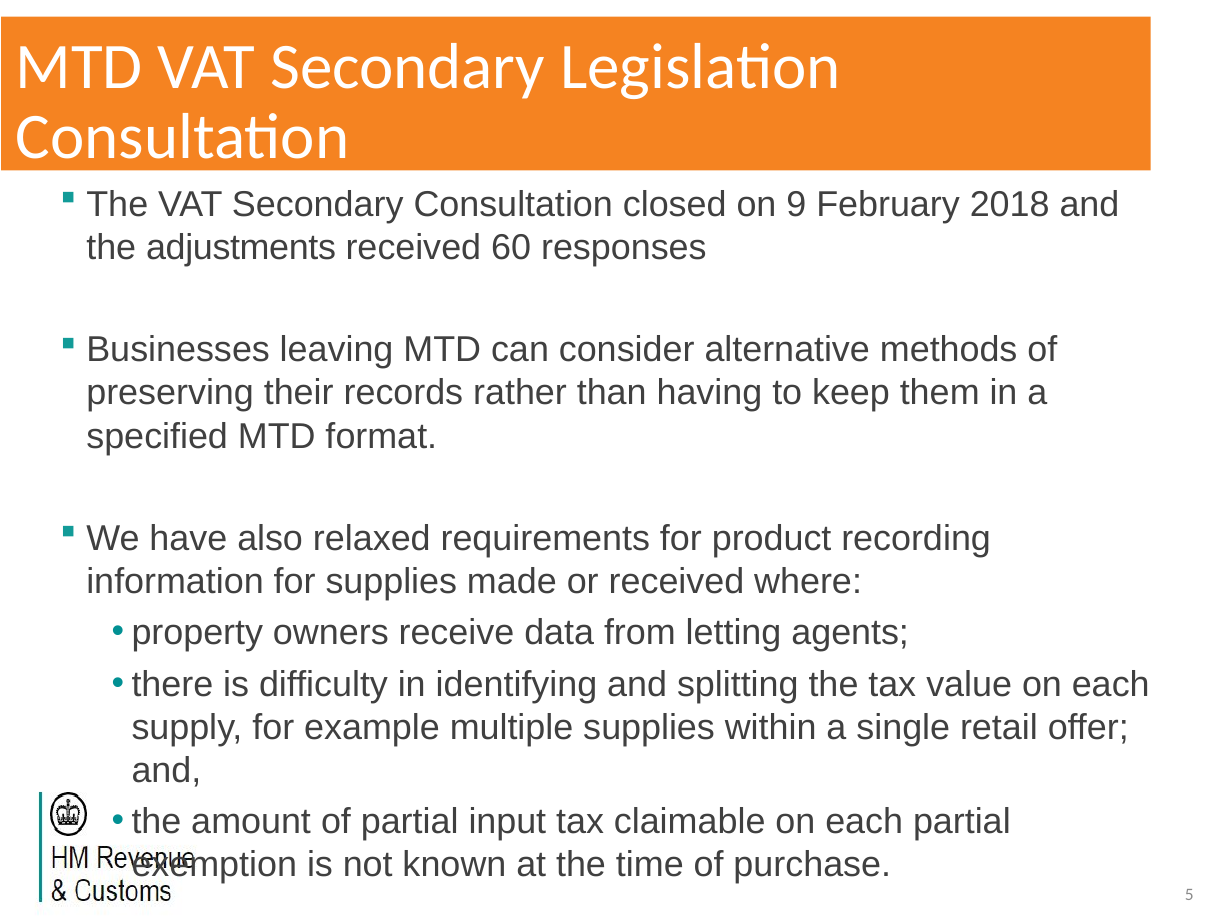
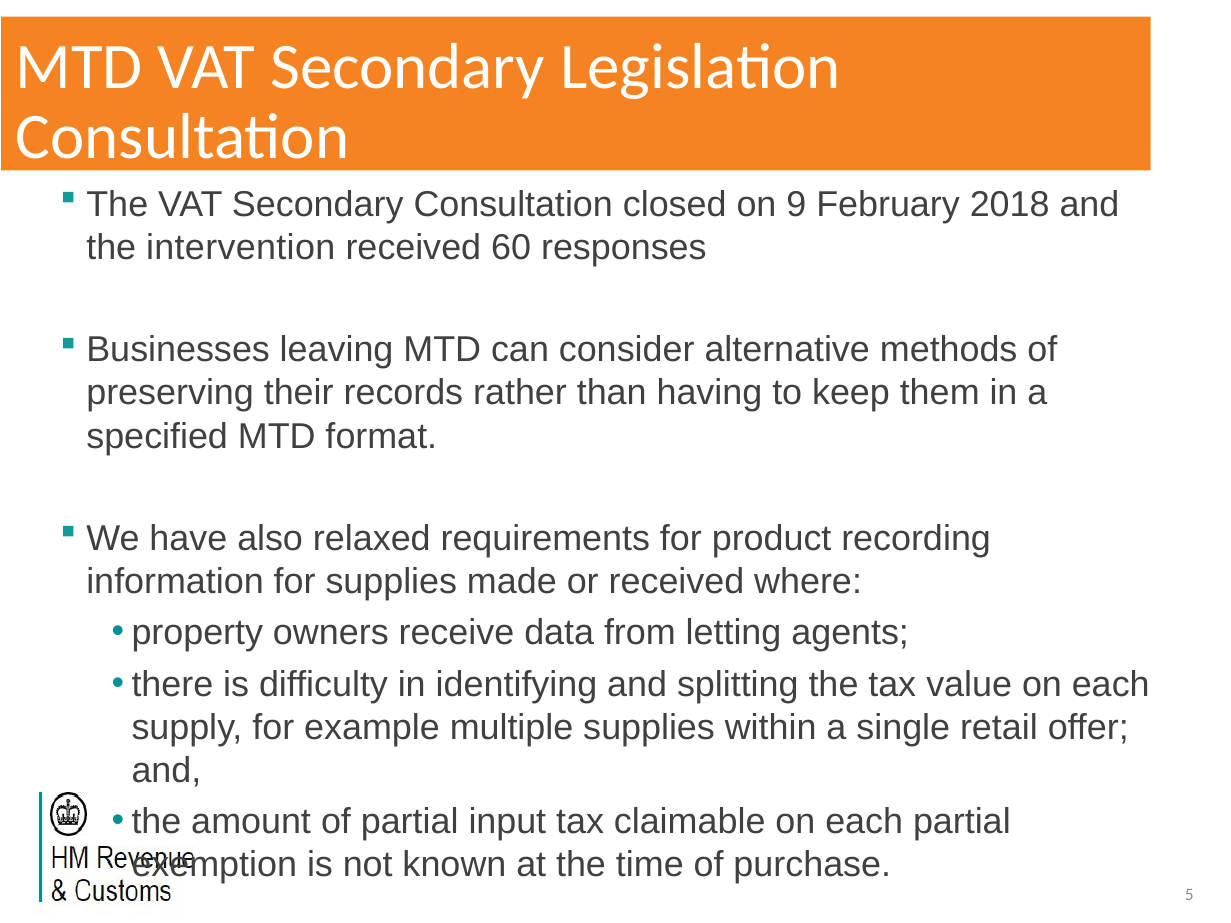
adjustments: adjustments -> intervention (241, 248)
